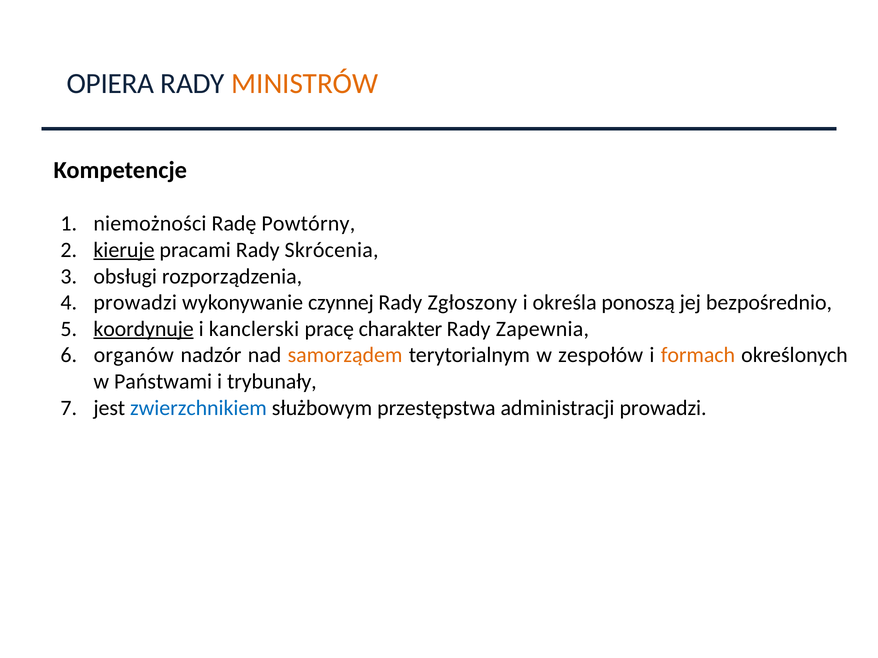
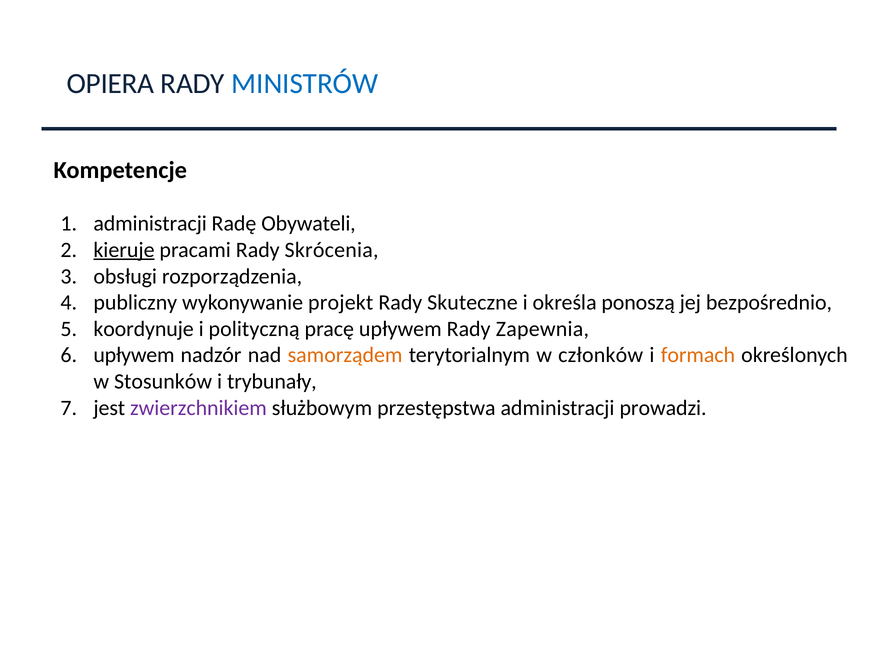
MINISTRÓW colour: orange -> blue (305, 83)
niemożności: niemożności -> administracji (150, 224)
Powtórny: Powtórny -> Obywateli (309, 224)
prowadzi: prowadzi -> publiczny (135, 303)
czynnej: czynnej -> projekt (341, 303)
Zgłoszony: Zgłoszony -> Skuteczne (472, 303)
koordynuje underline: present -> none (144, 329)
kanclerski: kanclerski -> polityczną (254, 329)
pracę charakter: charakter -> upływem (400, 329)
organów: organów -> upływem (134, 356)
zespołów: zespołów -> członków (601, 356)
Państwami: Państwami -> Stosunków (163, 382)
zwierzchnikiem colour: blue -> purple (198, 408)
